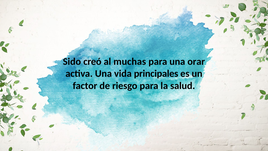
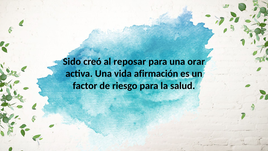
muchas: muchas -> reposar (130, 61)
principales: principales -> afirmación (156, 73)
